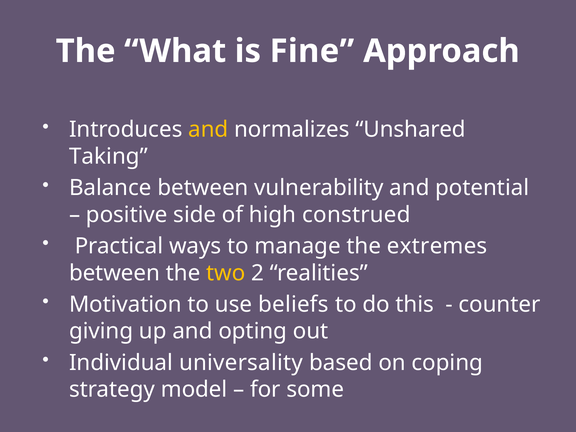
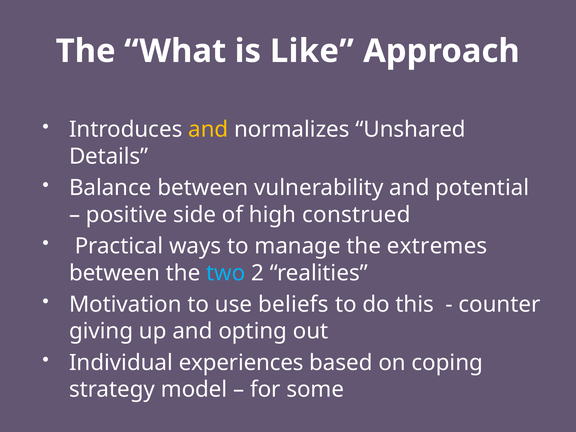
Fine: Fine -> Like (312, 51)
Taking: Taking -> Details (109, 156)
two colour: yellow -> light blue (226, 273)
universality: universality -> experiences (241, 363)
